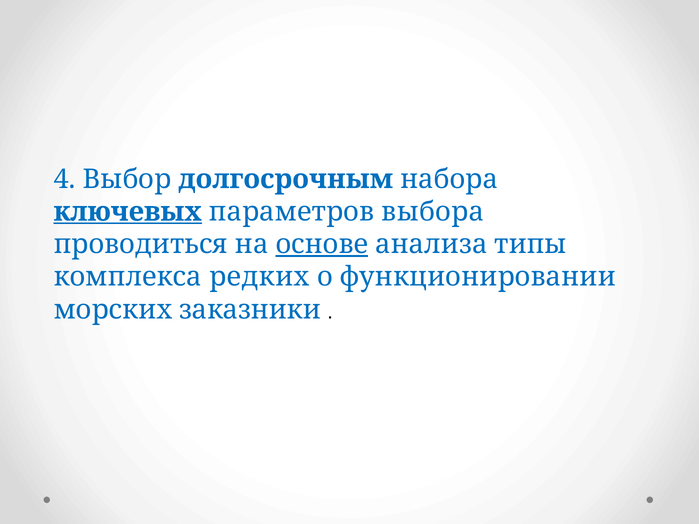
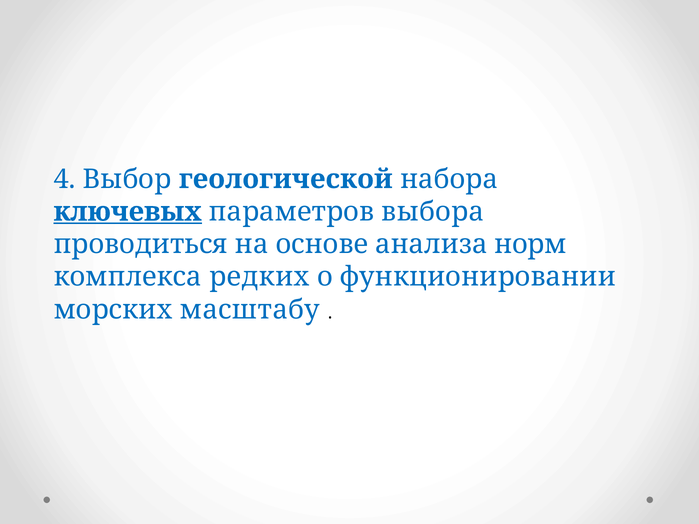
долгосрочным: долгосрочным -> геологической (286, 179)
основе underline: present -> none (322, 244)
типы: типы -> норм (531, 244)
заказники: заказники -> масштабу (250, 310)
